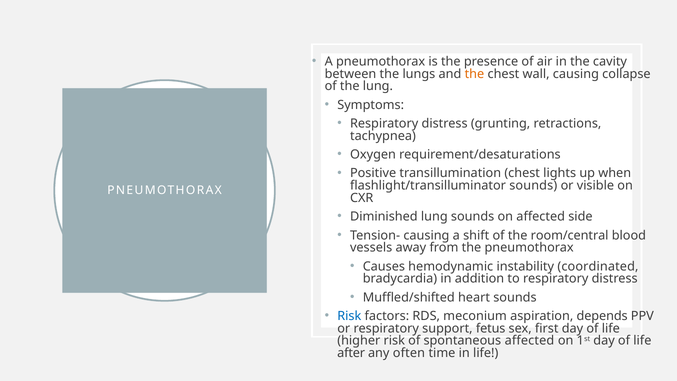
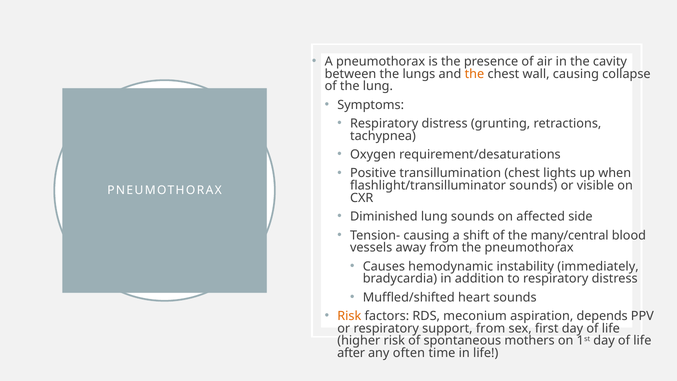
room/central: room/central -> many/central (570, 235)
coordinated: coordinated -> immediately (598, 266)
Risk colour: blue -> orange (349, 316)
support fetus: fetus -> from (491, 328)
spontaneous affected: affected -> mothers (530, 341)
